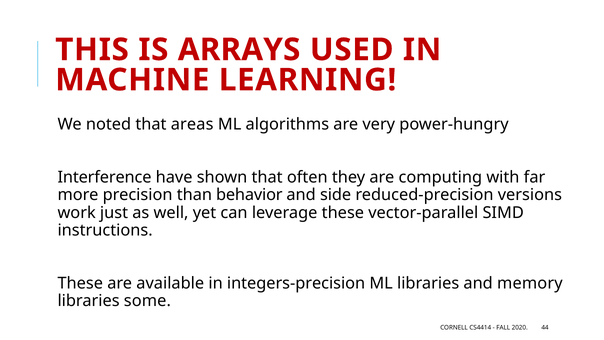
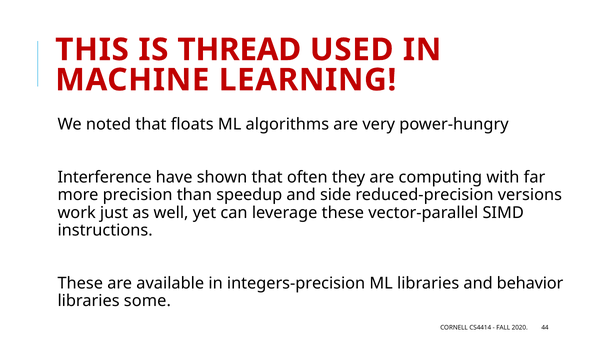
ARRAYS: ARRAYS -> THREAD (239, 50)
areas: areas -> floats (192, 124)
behavior: behavior -> speedup (249, 195)
memory: memory -> behavior (530, 283)
